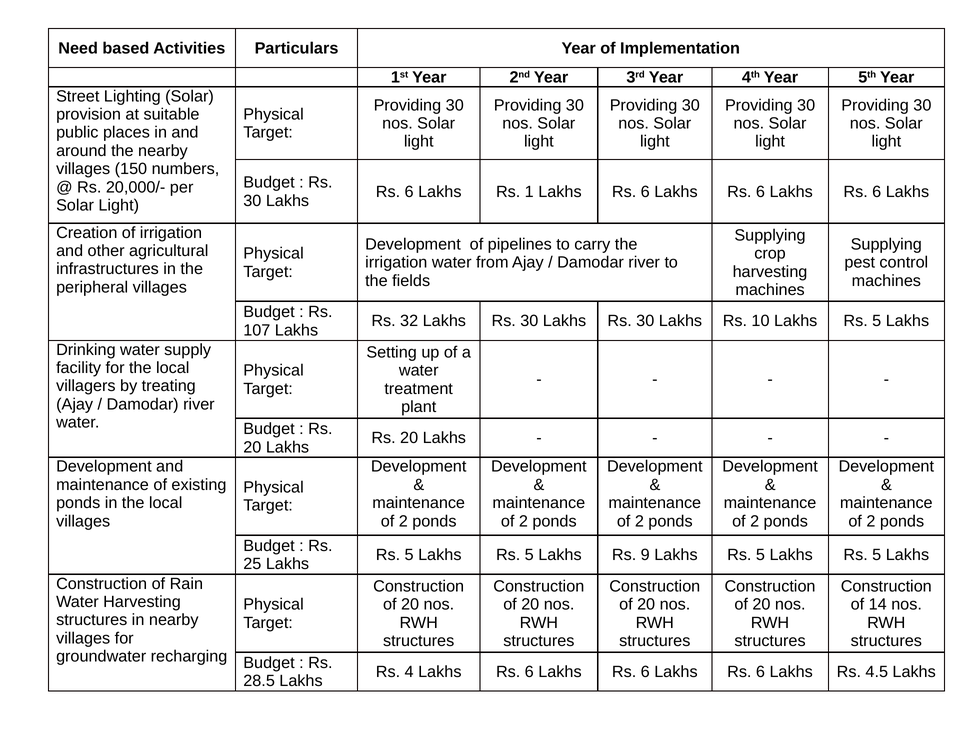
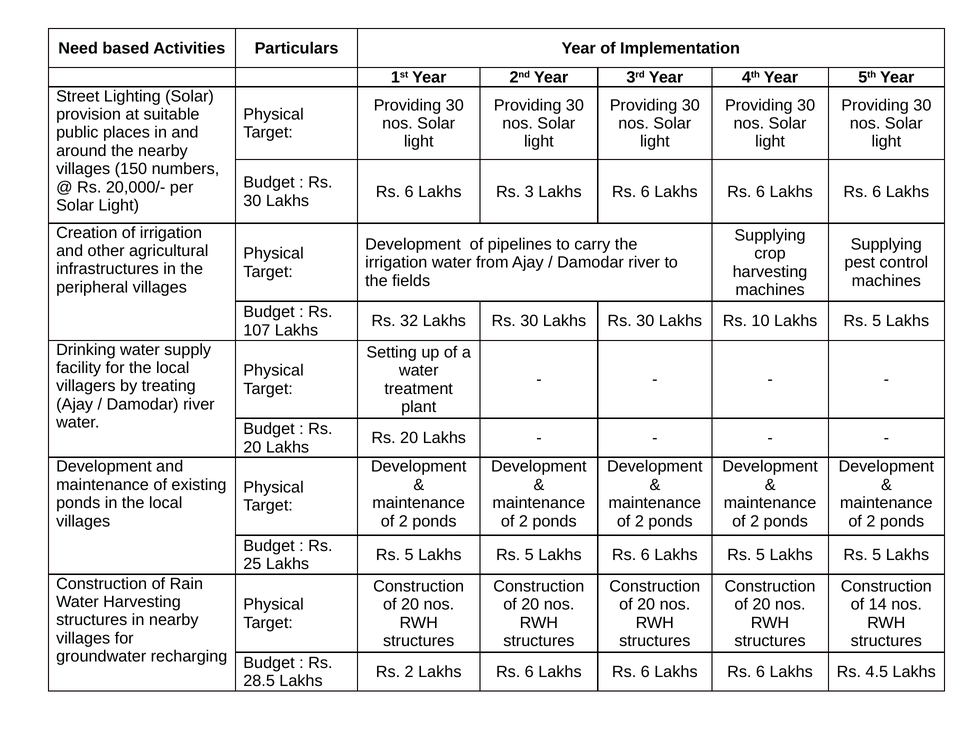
1: 1 -> 3 (529, 192)
5 Lakhs Rs 9: 9 -> 6 (645, 555)
Rs 4: 4 -> 2 (409, 672)
